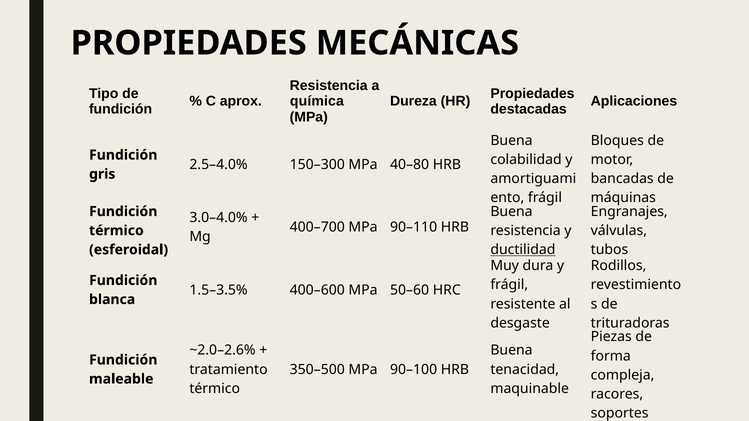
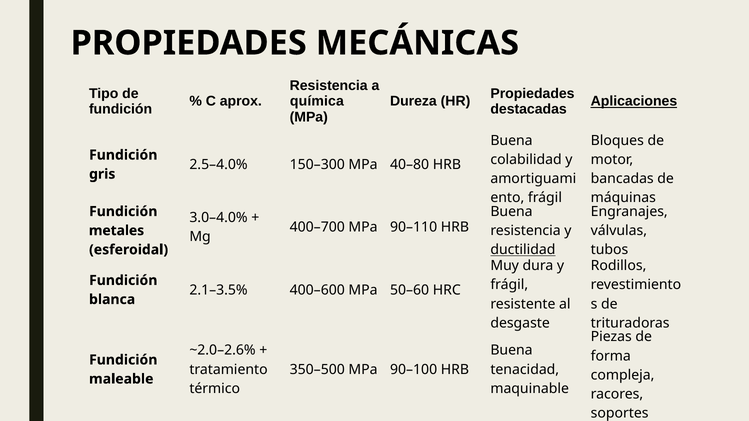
Aplicaciones underline: none -> present (634, 101)
térmico: térmico -> metales (116, 231)
1.5–3.5%: 1.5–3.5% -> 2.1–3.5% (218, 290)
